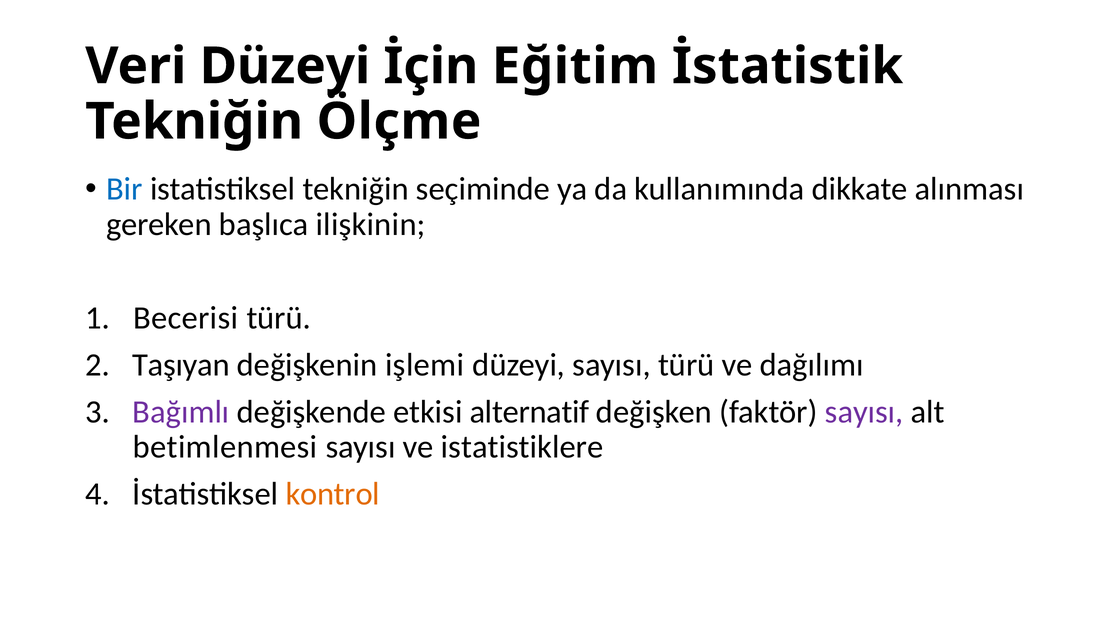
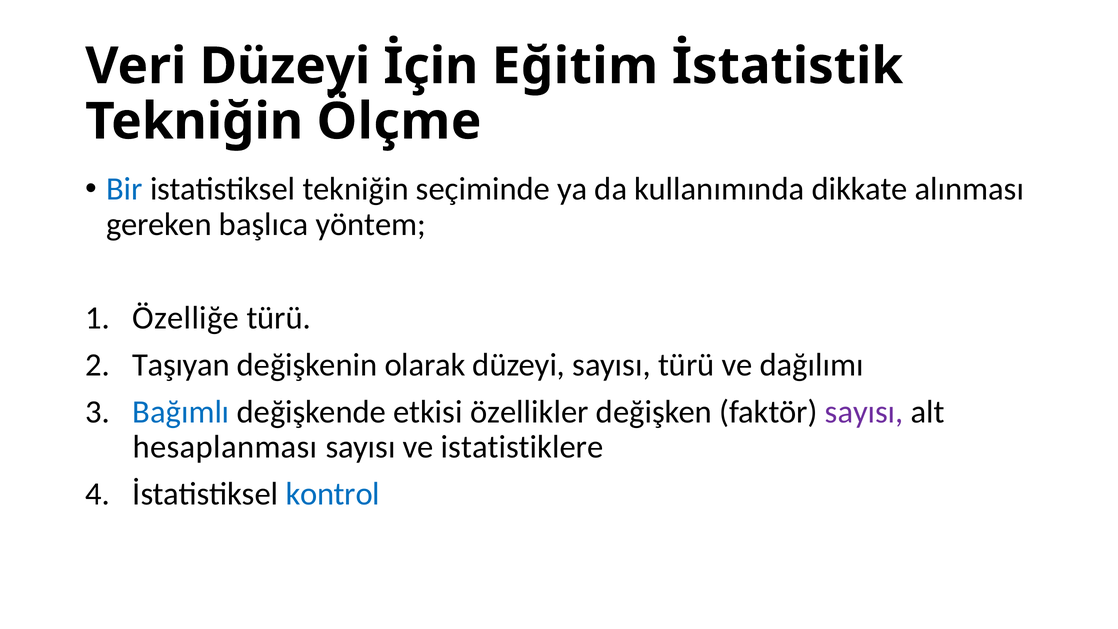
ilişkinin: ilişkinin -> yöntem (371, 224)
Becerisi: Becerisi -> Özelliğe (186, 318)
işlemi: işlemi -> olarak (425, 365)
Bağımlı colour: purple -> blue (181, 412)
alternatif: alternatif -> özellikler (529, 412)
betimlenmesi: betimlenmesi -> hesaplanması (225, 447)
kontrol colour: orange -> blue (333, 494)
